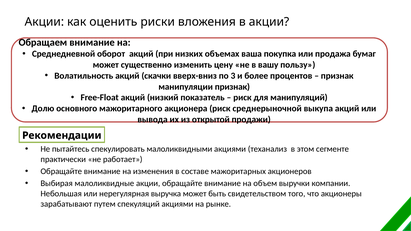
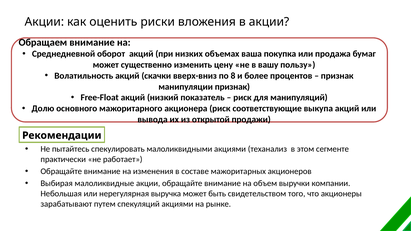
3: 3 -> 8 (233, 76)
среднерыночной: среднерыночной -> соответствующие (267, 109)
